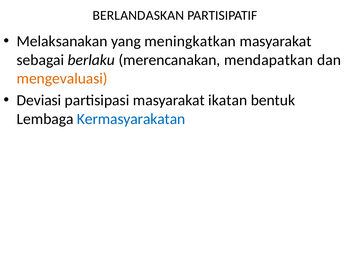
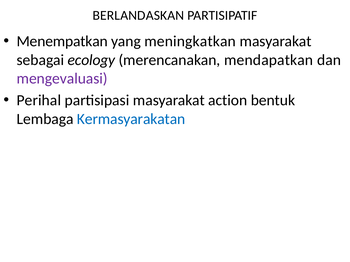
Melaksanakan: Melaksanakan -> Menempatkan (62, 41)
berlaku: berlaku -> ecology (91, 60)
mengevaluasi colour: orange -> purple (62, 79)
Deviasi: Deviasi -> Perihal (39, 100)
ikatan: ikatan -> action (228, 100)
